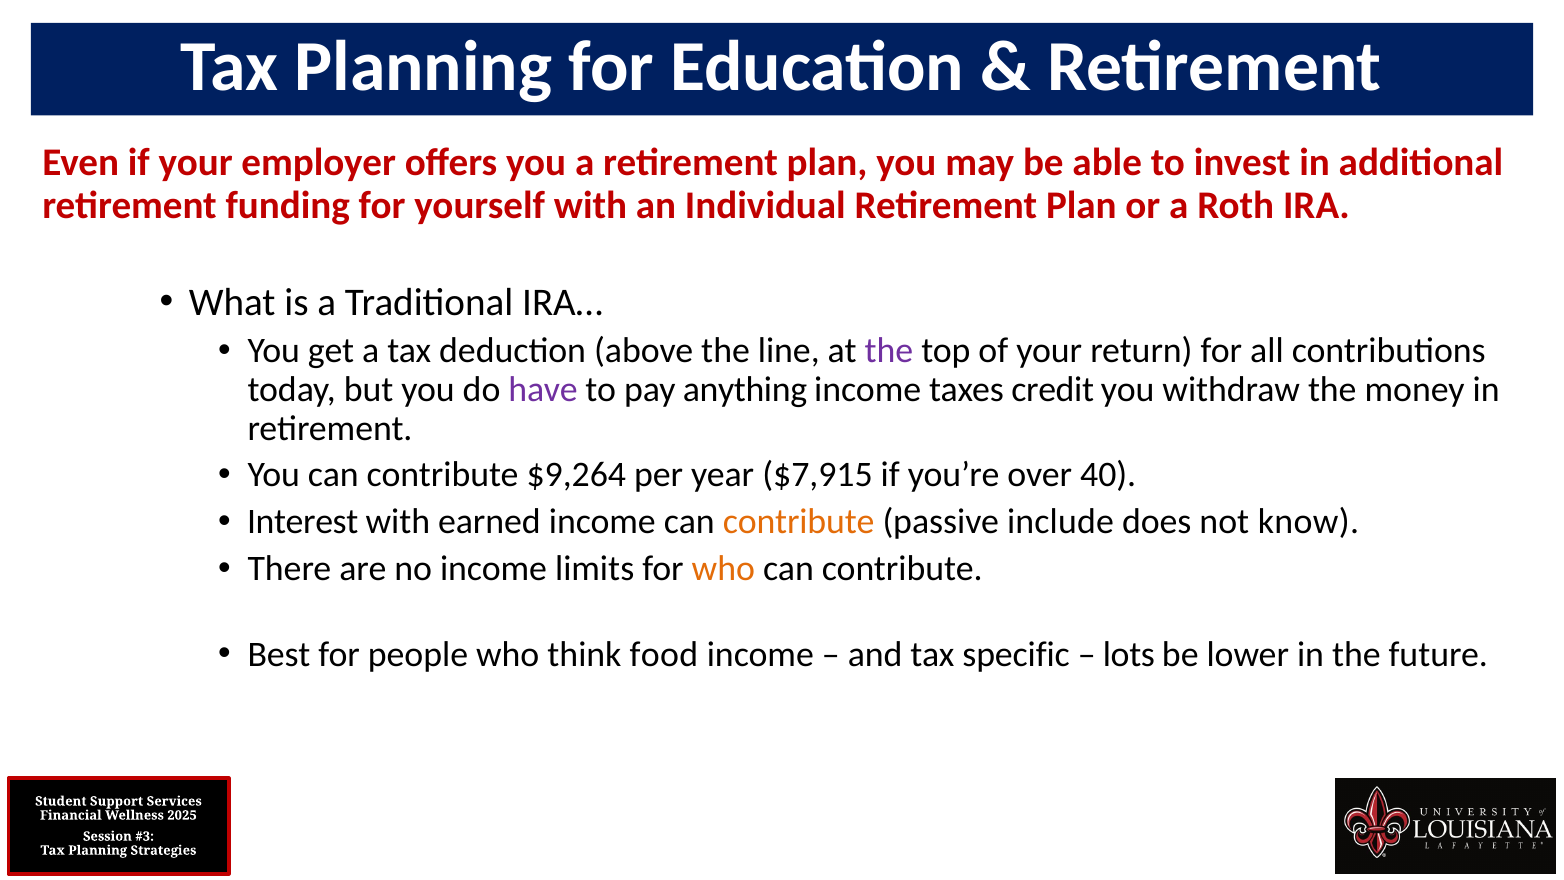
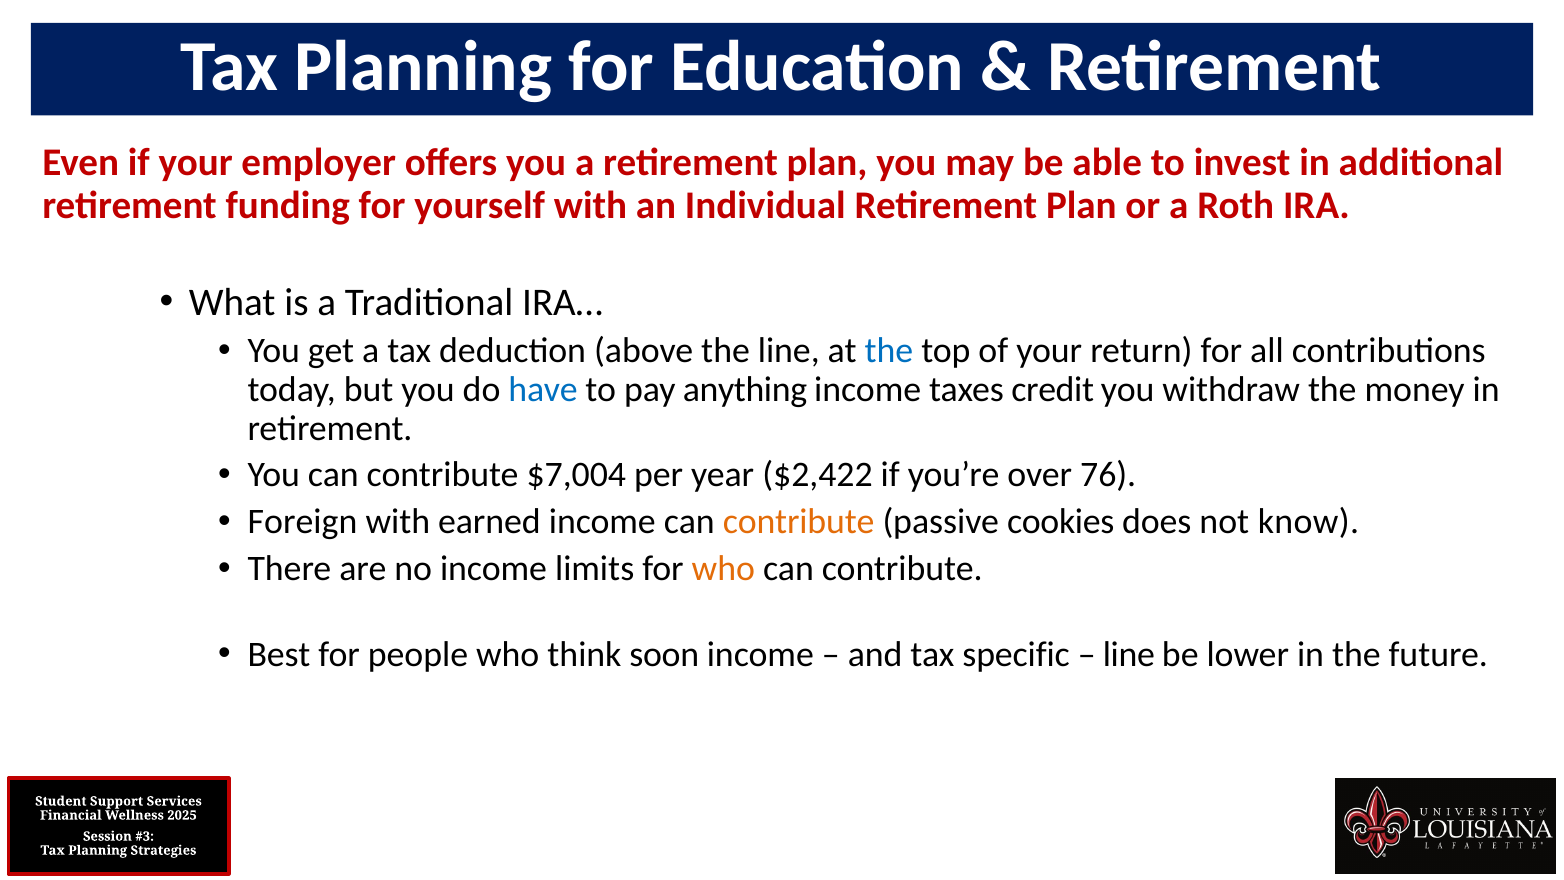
the colour: purple -> blue (889, 351)
have colour: purple -> blue (543, 389)
$9,264: $9,264 -> $7,004 (576, 475)
$7,915: $7,915 -> $2,422 (818, 475)
40: 40 -> 76 (1108, 475)
Interest: Interest -> Foreign (302, 522)
include: include -> cookies (1061, 522)
food: food -> soon (664, 654)
lots: lots -> line (1129, 654)
